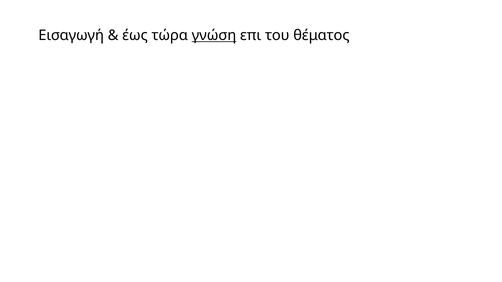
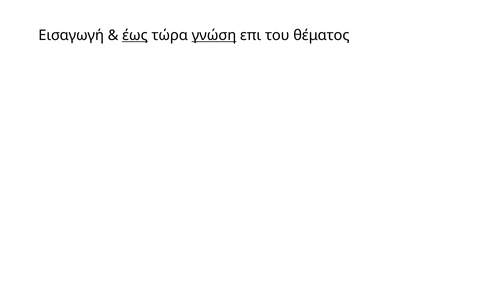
έως underline: none -> present (135, 35)
